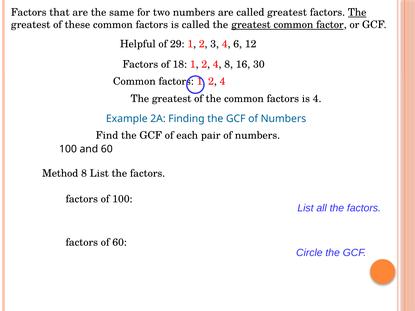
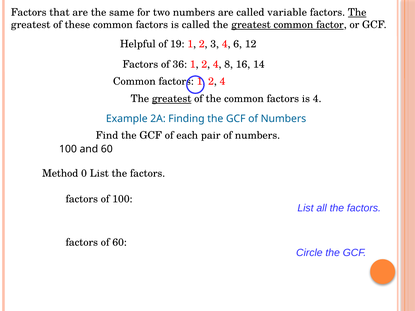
called greatest: greatest -> variable (287, 12)
29: 29 -> 19 (177, 44)
18: 18 -> 36 (180, 64)
30: 30 -> 14 (259, 64)
greatest underline: none -> present (172, 99)
Method 8: 8 -> 0 (84, 174)
